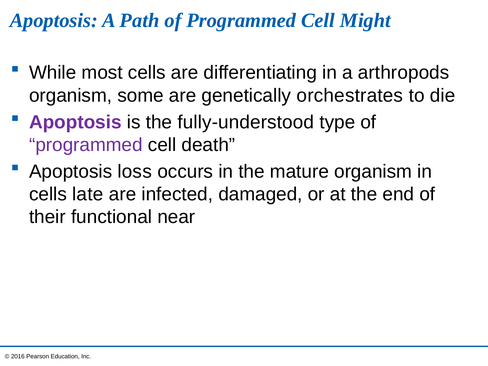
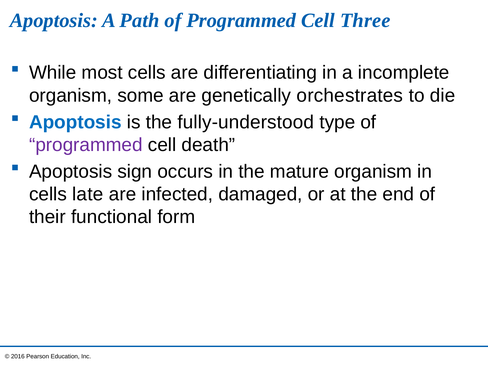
Might: Might -> Three (365, 21)
arthropods: arthropods -> incomplete (404, 73)
Apoptosis colour: purple -> blue (75, 122)
loss: loss -> sign (135, 171)
near: near -> form (176, 217)
